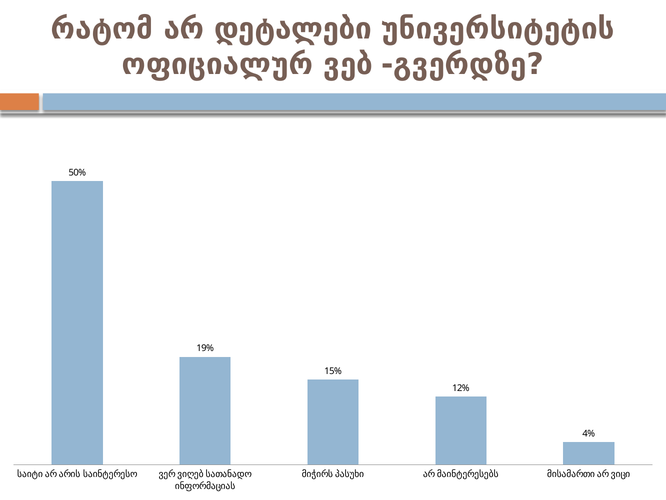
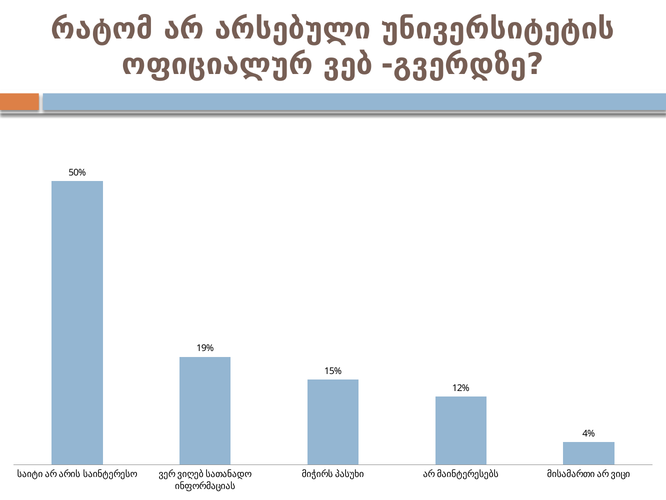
დეტალები: დეტალები -> არსებული (293, 29)
